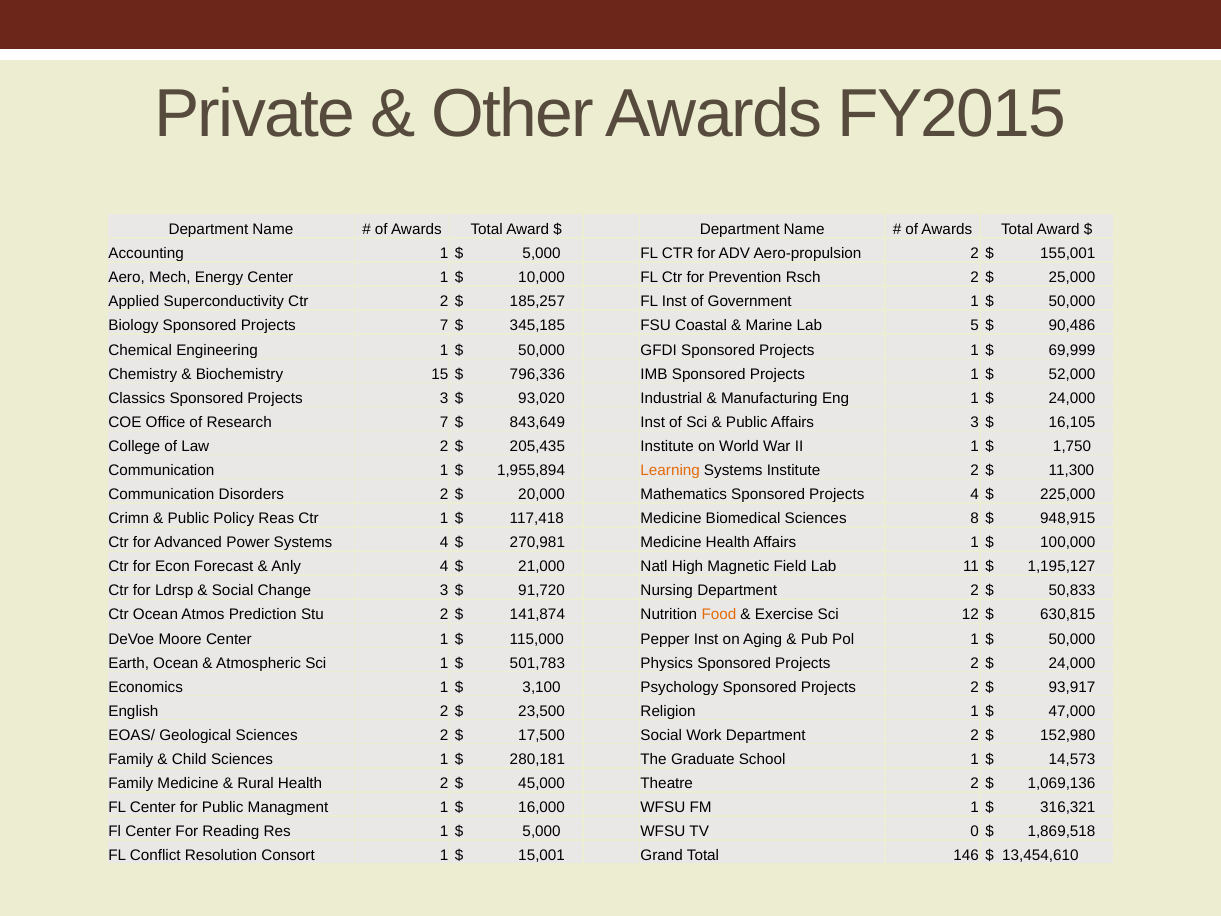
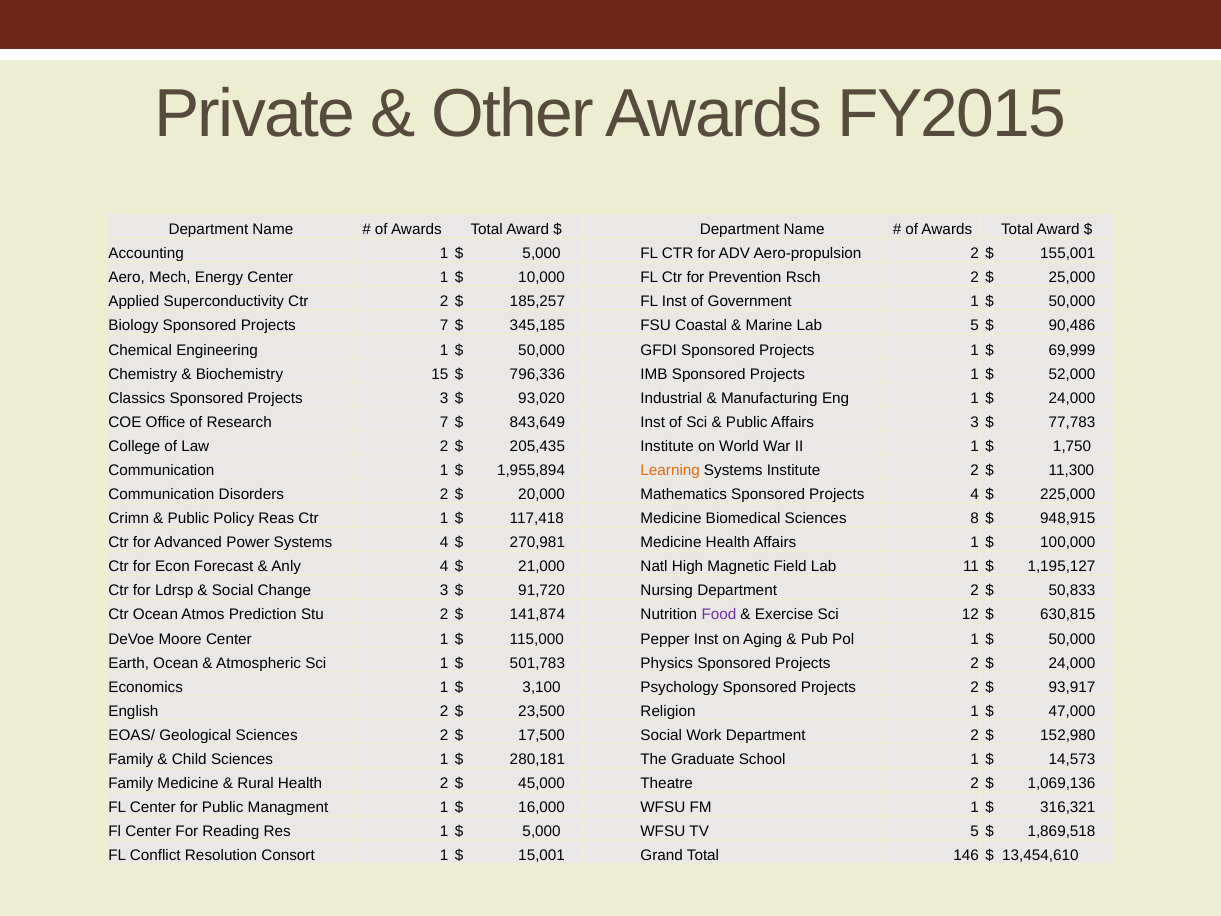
16,105: 16,105 -> 77,783 (1072, 422)
Food colour: orange -> purple (719, 615)
TV 0: 0 -> 5 (975, 832)
